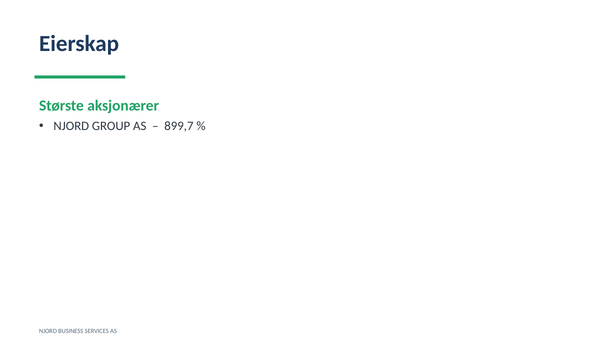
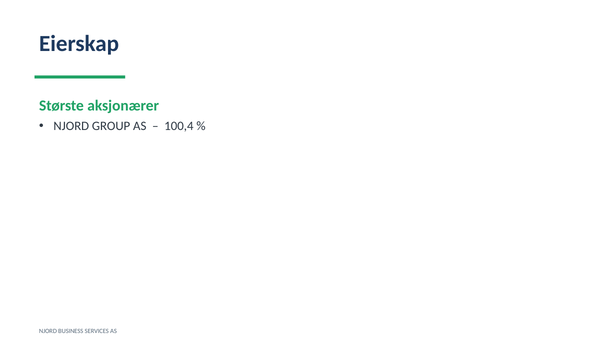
899,7: 899,7 -> 100,4 (179, 126)
